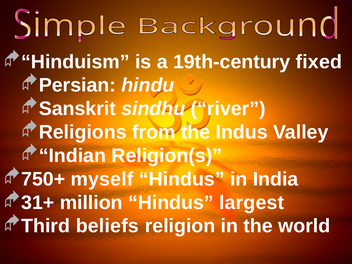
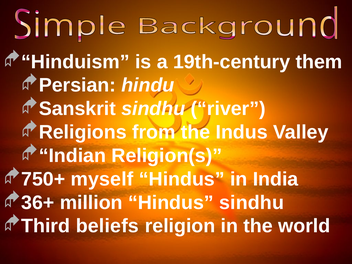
fixed: fixed -> them (319, 62)
31+: 31+ -> 36+ (38, 203)
Hindus largest: largest -> sindhu (252, 203)
